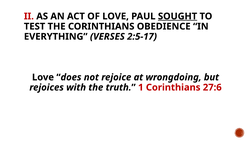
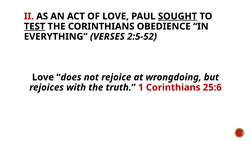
TEST underline: none -> present (35, 26)
2:5-17: 2:5-17 -> 2:5-52 (142, 37)
27:6: 27:6 -> 25:6 (212, 88)
